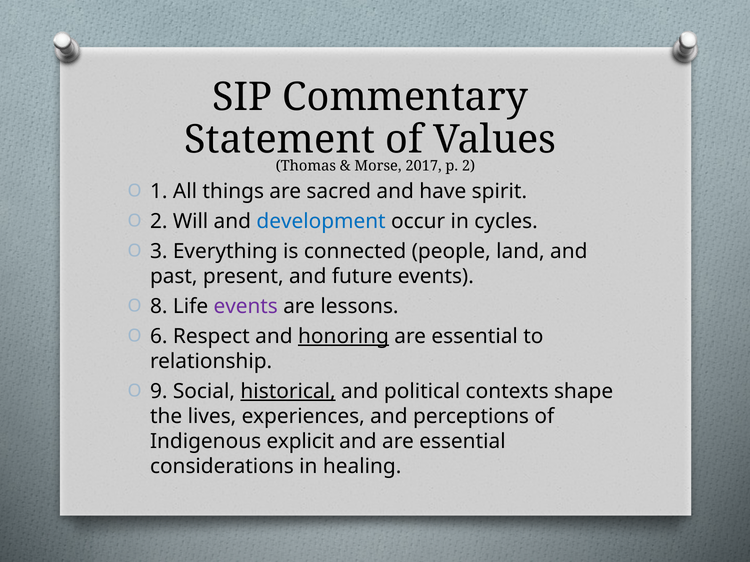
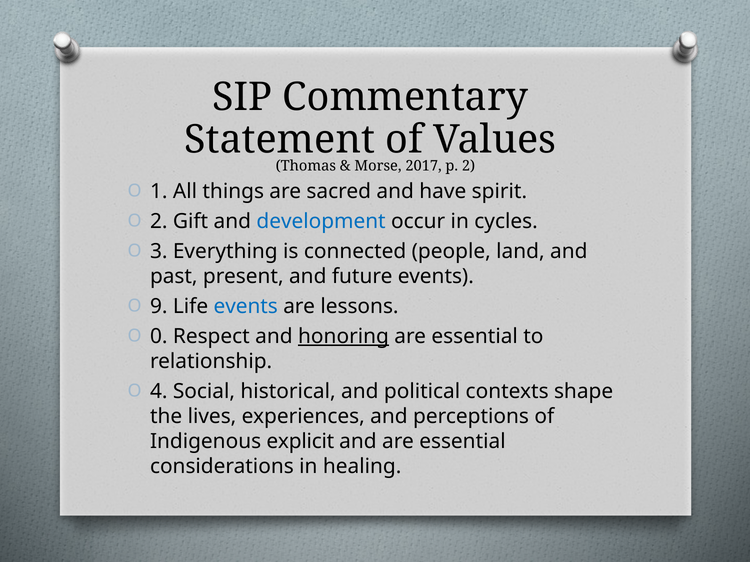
Will: Will -> Gift (191, 222)
8: 8 -> 9 (159, 307)
events colour: purple -> blue (246, 307)
6: 6 -> 0 (159, 337)
9: 9 -> 4 (159, 392)
historical underline: present -> none (288, 392)
